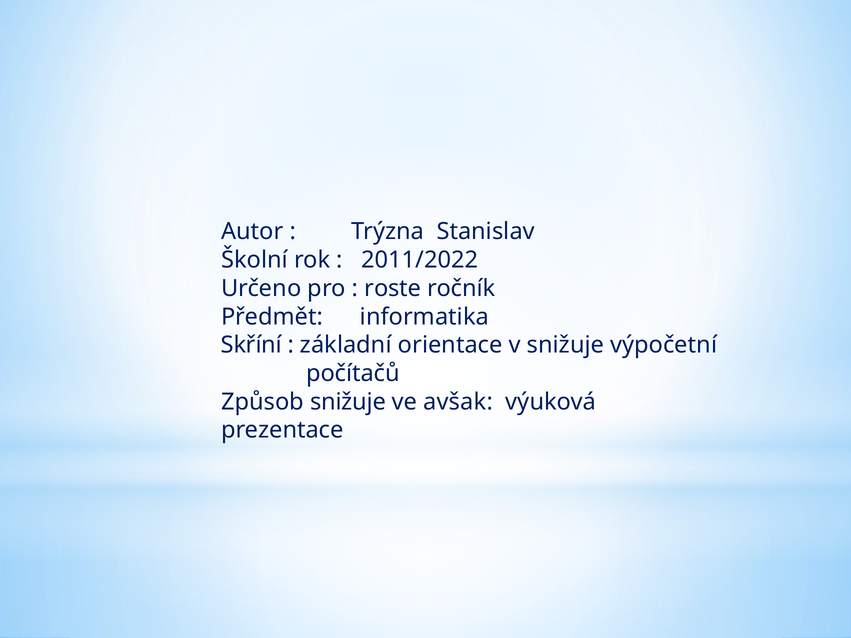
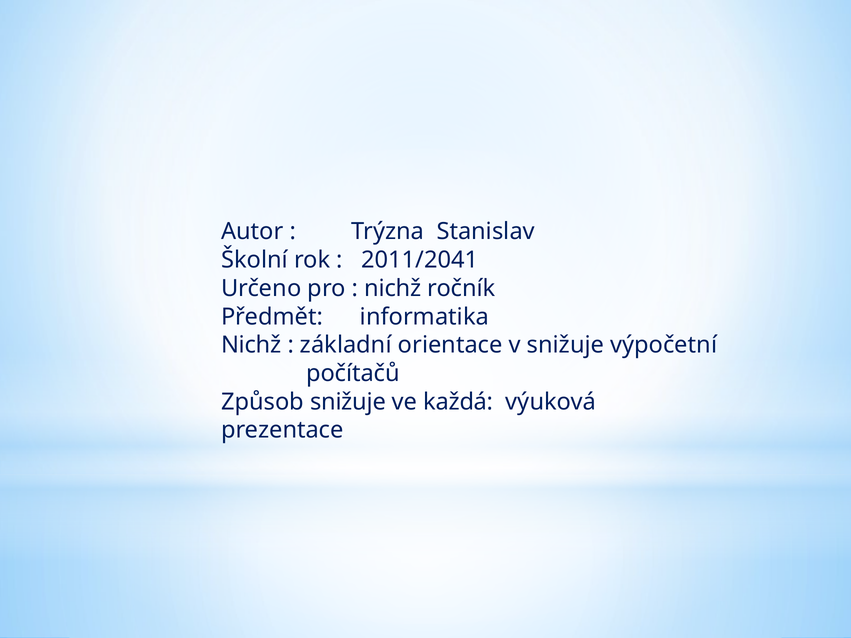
2011/2022: 2011/2022 -> 2011/2041 (420, 260)
roste: roste -> nichž (393, 288)
Skříní: Skříní -> Nichž (251, 345)
avšak: avšak -> každá (458, 402)
